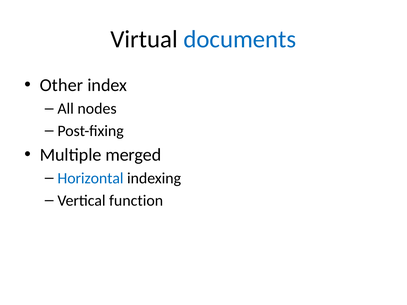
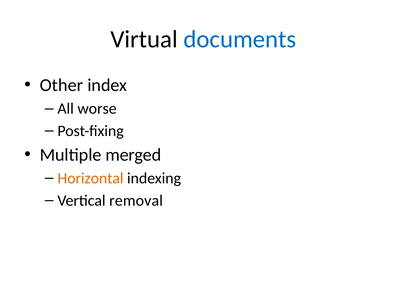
nodes: nodes -> worse (97, 109)
Horizontal colour: blue -> orange (91, 178)
function: function -> removal (136, 201)
